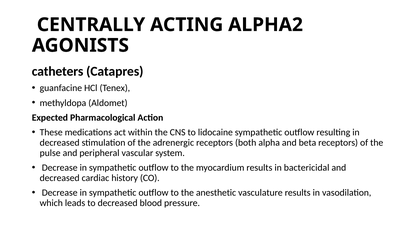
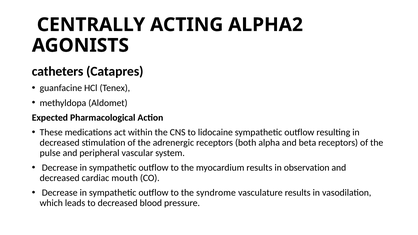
bactericidal: bactericidal -> observation (307, 168)
history: history -> mouth (125, 178)
anesthetic: anesthetic -> syndrome (216, 193)
